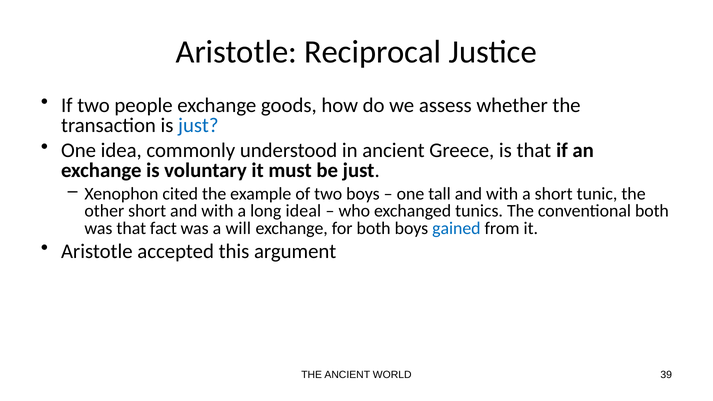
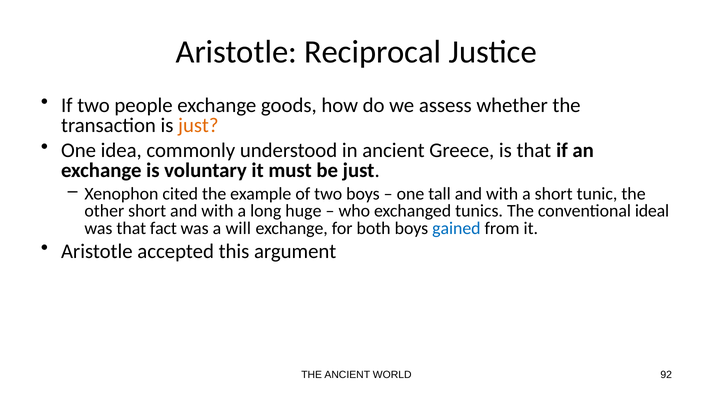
just colour: blue -> orange (198, 125)
ideal: ideal -> huge (303, 211)
conventional both: both -> ideal (652, 211)
39: 39 -> 92 (666, 375)
